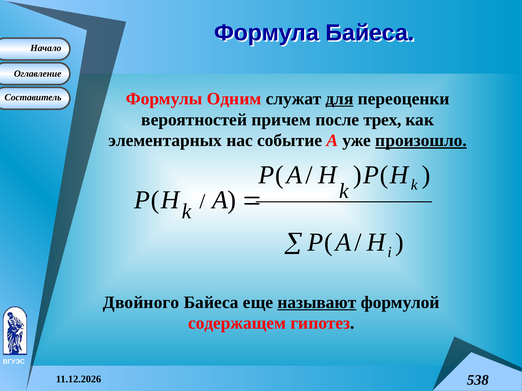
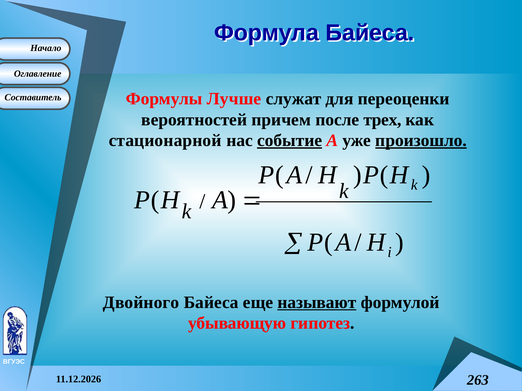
Одним: Одним -> Лучше (234, 99)
для underline: present -> none (340, 99)
элементарных: элементарных -> стационарной (165, 141)
событие underline: none -> present (290, 141)
содержащем: содержащем -> убывающую (237, 324)
538: 538 -> 263 (478, 380)
